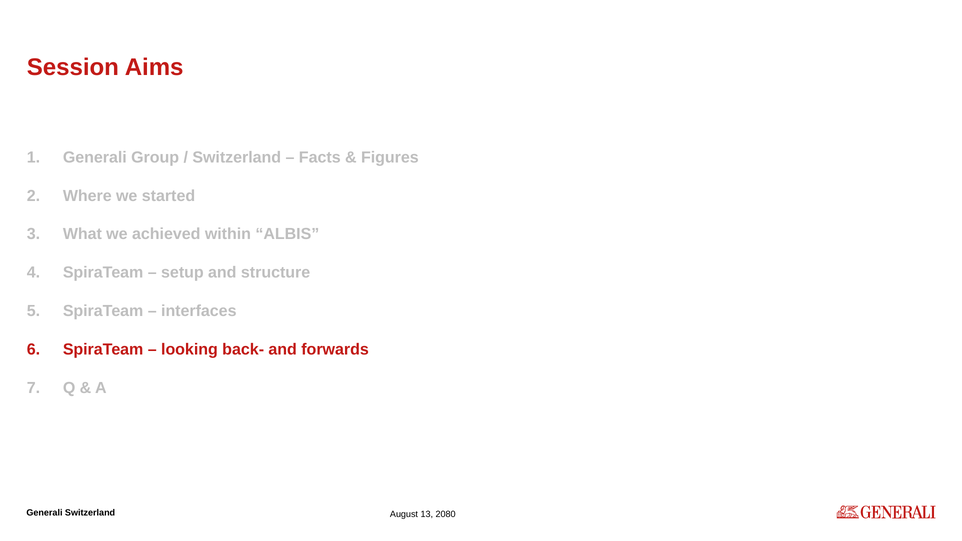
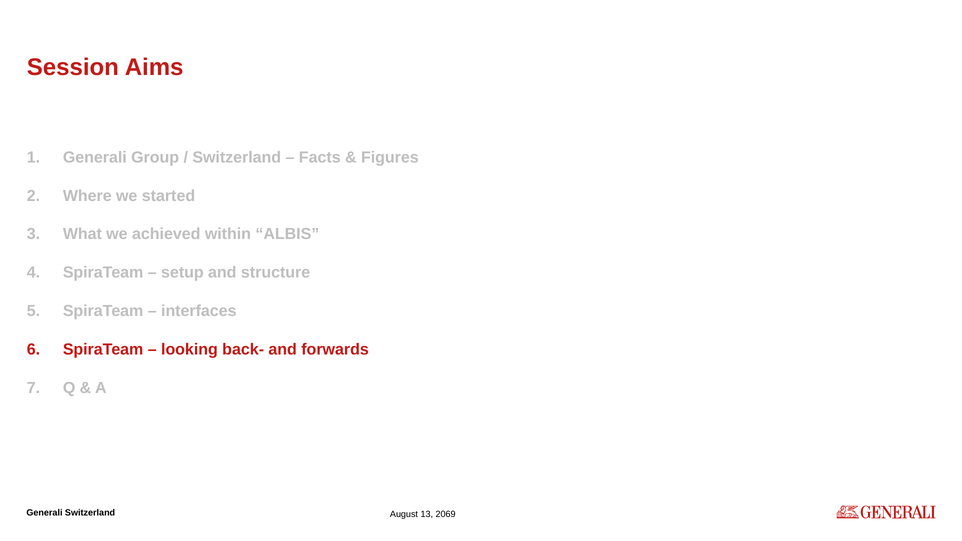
2080: 2080 -> 2069 (446, 515)
